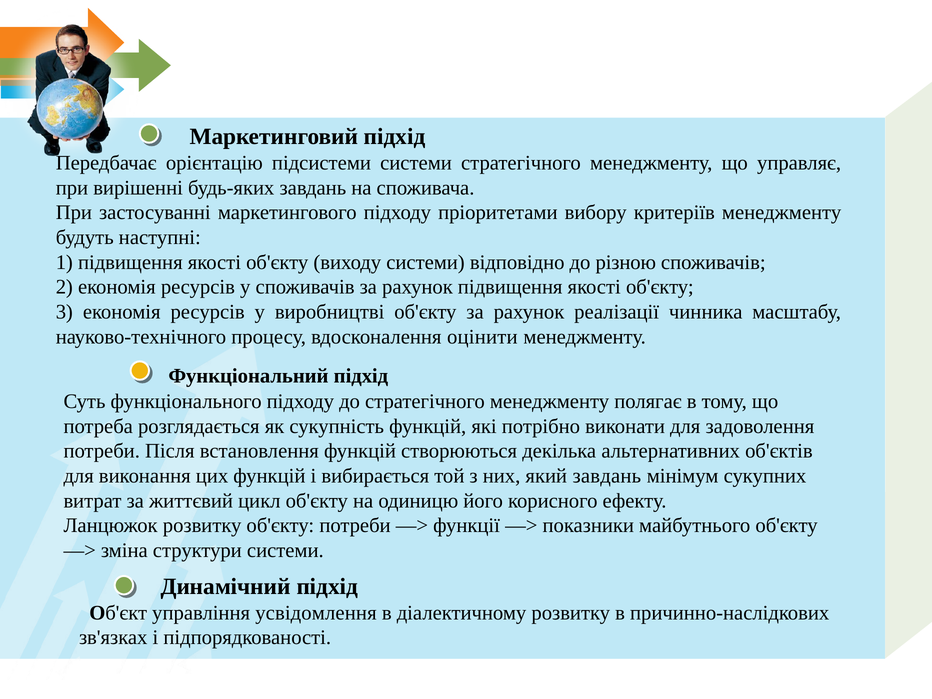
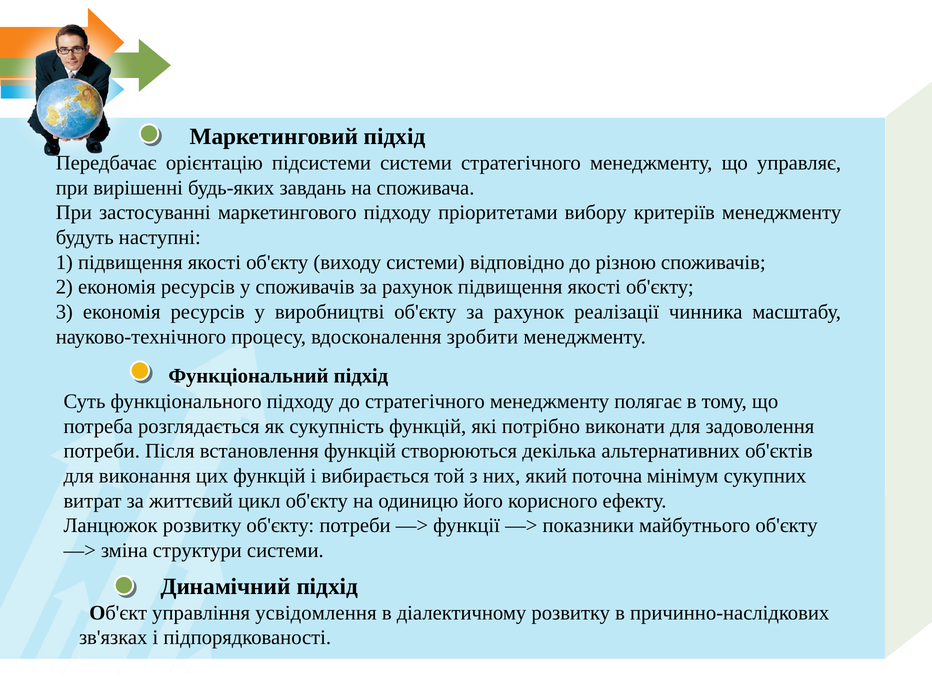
оцінити: оцінити -> зробити (482, 337)
який завдань: завдань -> поточна (607, 476)
